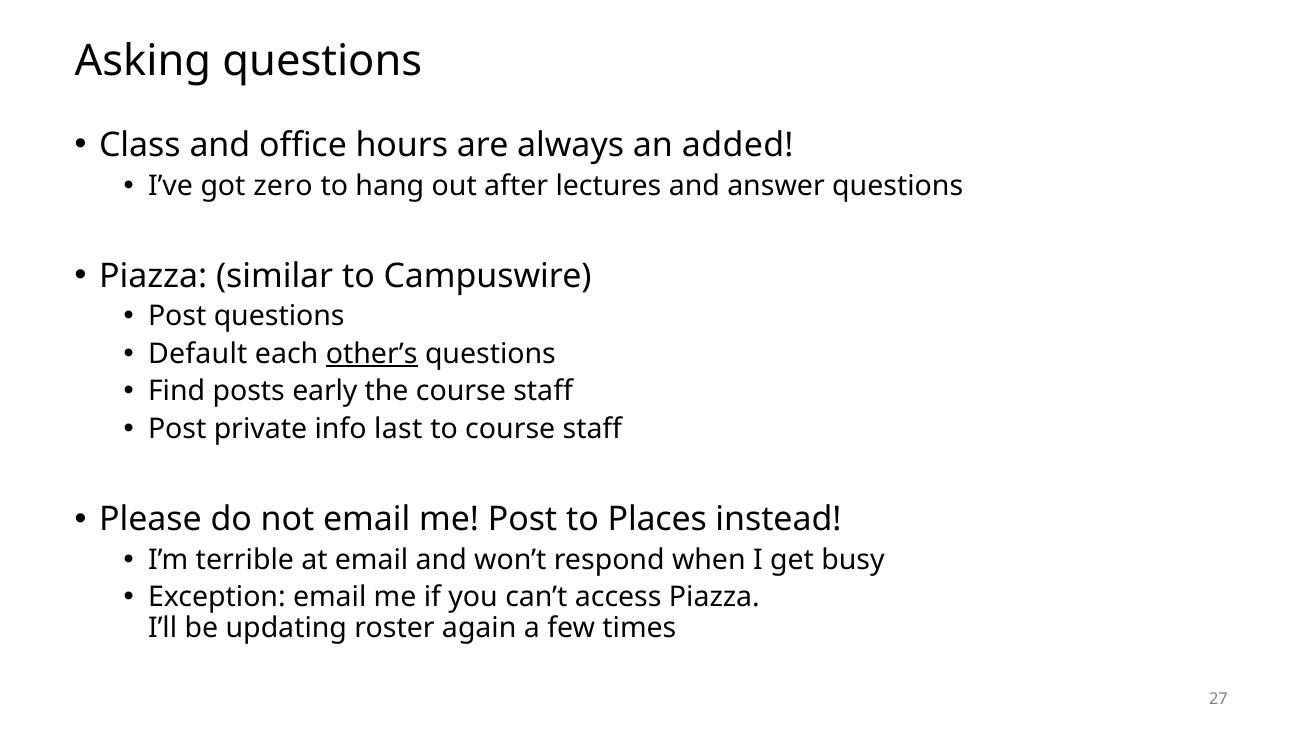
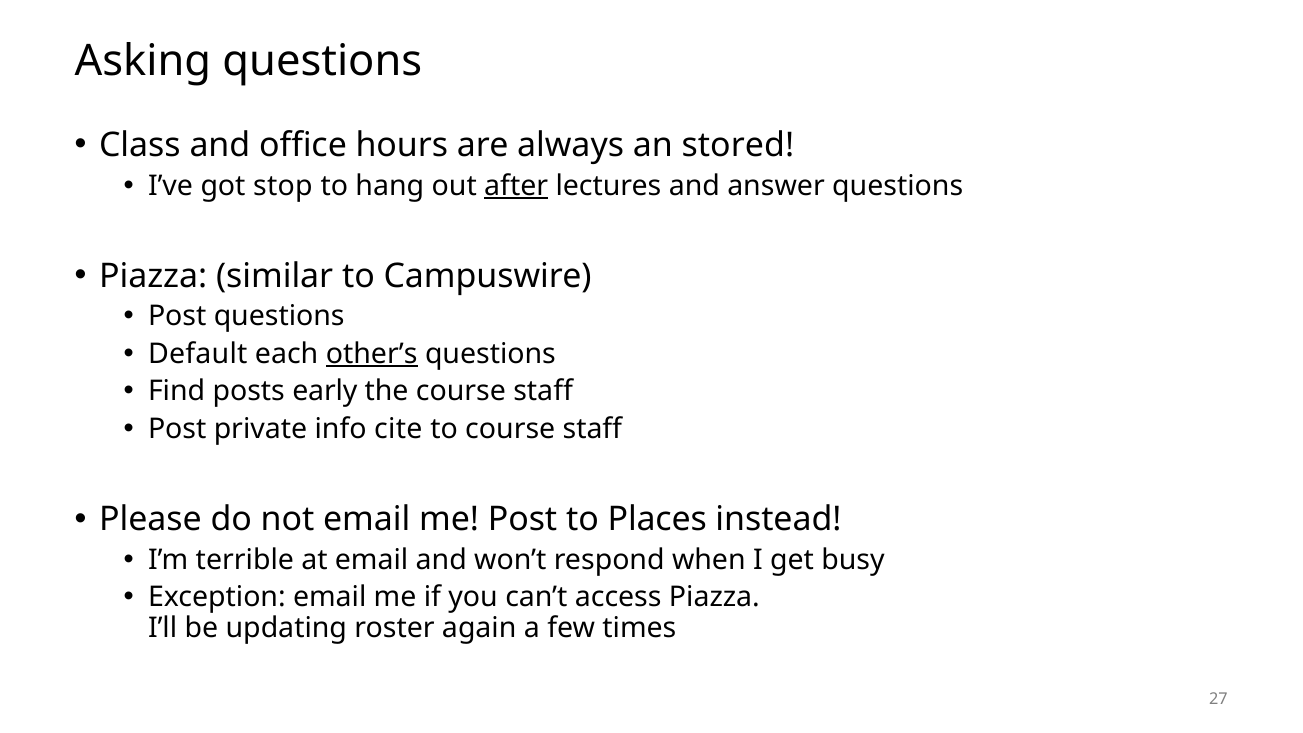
added: added -> stored (738, 145)
zero: zero -> stop (283, 186)
after underline: none -> present (516, 186)
last: last -> cite (398, 429)
